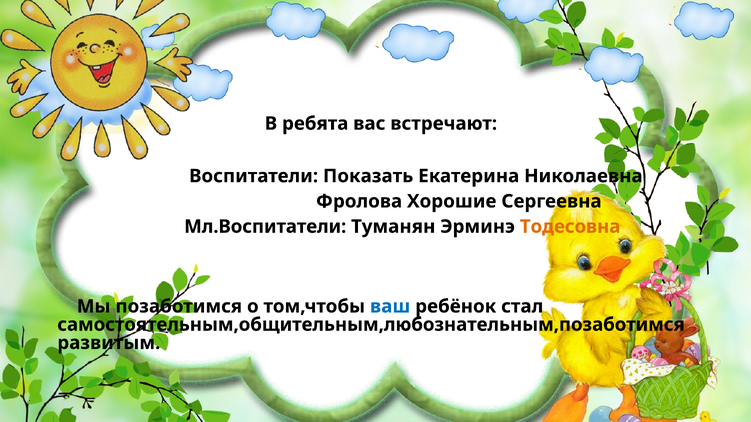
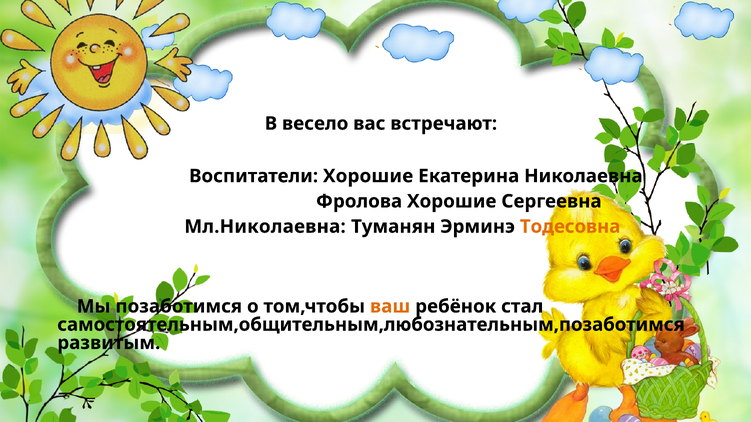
ребята: ребята -> весело (315, 124)
Воспитатели Показать: Показать -> Хорошие (368, 176)
Мл.Воспитатели: Мл.Воспитатели -> Мл.Николаевна (265, 227)
ваш colour: blue -> orange (390, 307)
